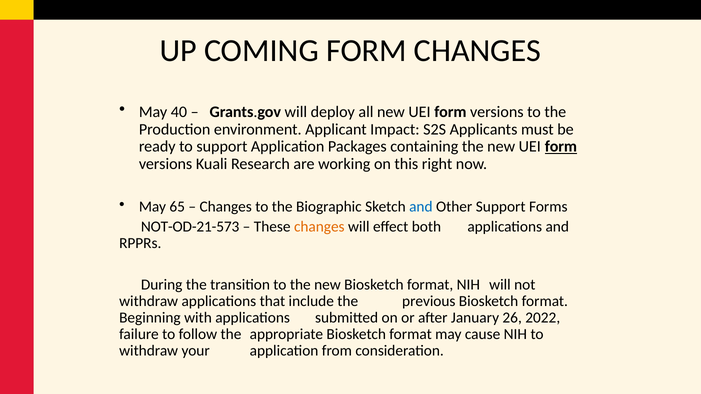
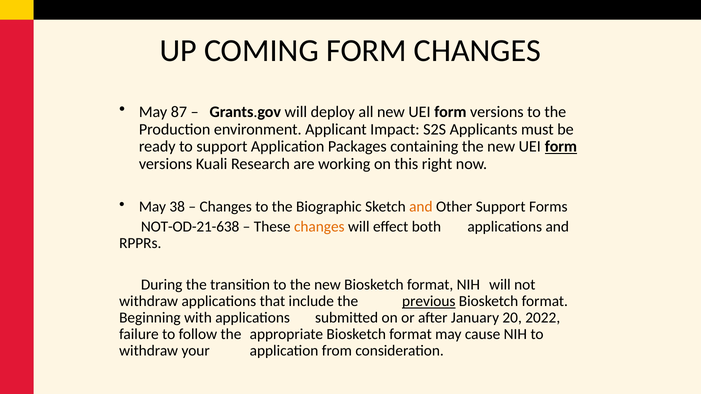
40: 40 -> 87 (179, 112)
65: 65 -> 38 (177, 207)
and colour: blue -> orange (421, 207)
NOT-OD-21-573: NOT-OD-21-573 -> NOT-OD-21-638 (190, 227)
previous underline: none -> present (429, 301)
26: 26 -> 20 (512, 318)
